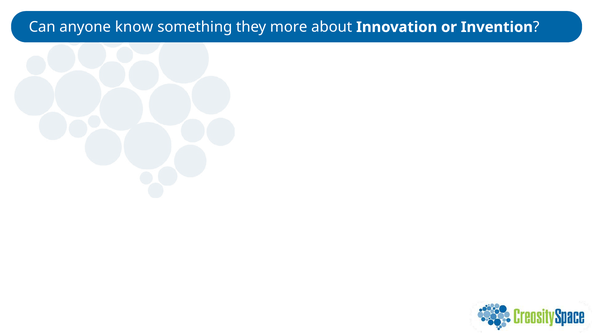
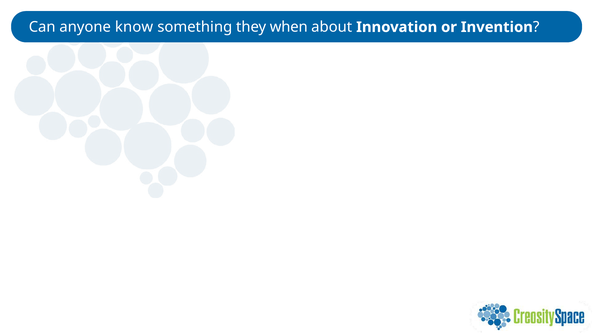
more: more -> when (289, 27)
